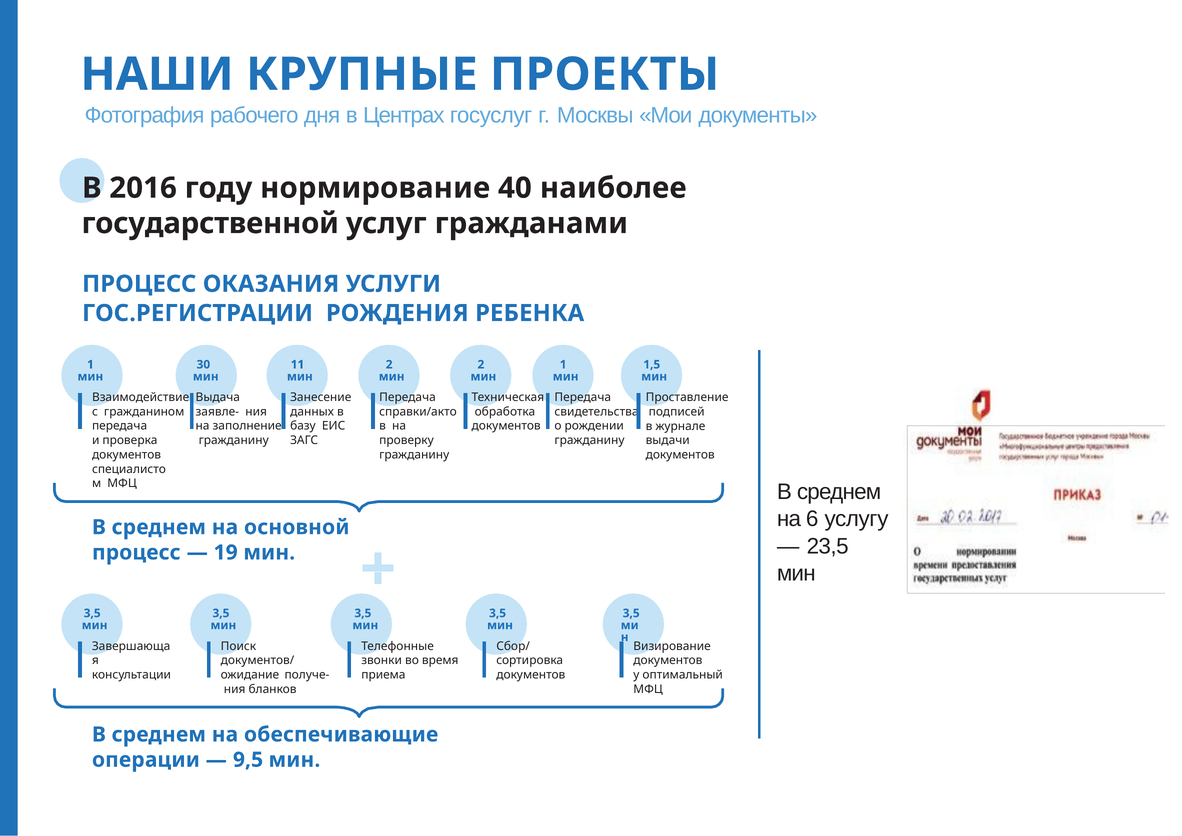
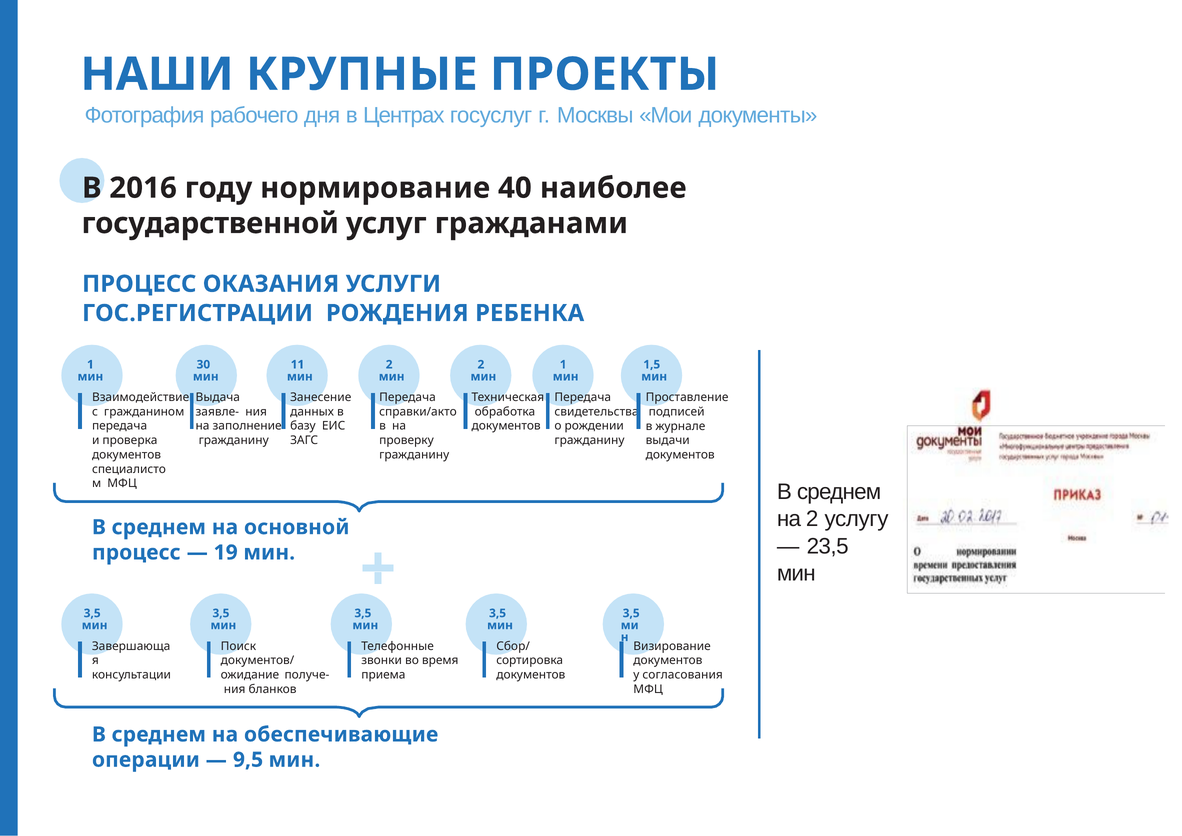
на 6: 6 -> 2 (812, 519)
оптимальный: оптимальный -> согласования (683, 675)
